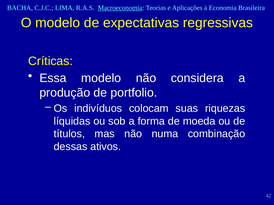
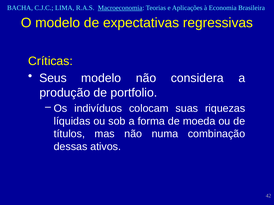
Essa: Essa -> Seus (53, 78)
